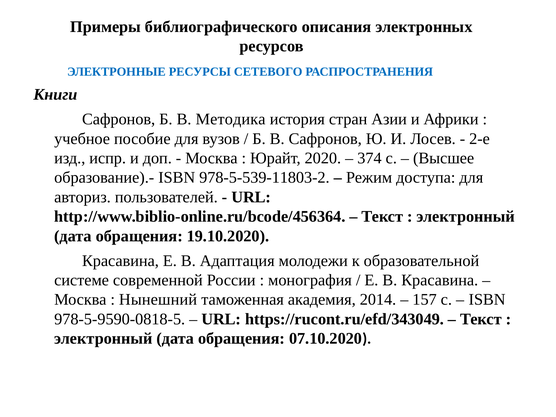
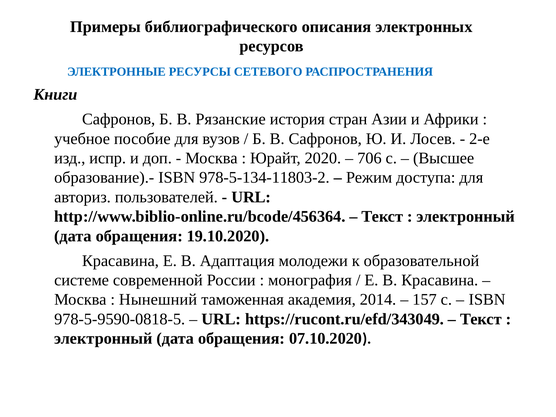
Методика: Методика -> Рязанские (231, 119)
374: 374 -> 706 (369, 158)
978-5-539-11803-2: 978-5-539-11803-2 -> 978-5-134-11803-2 (264, 178)
